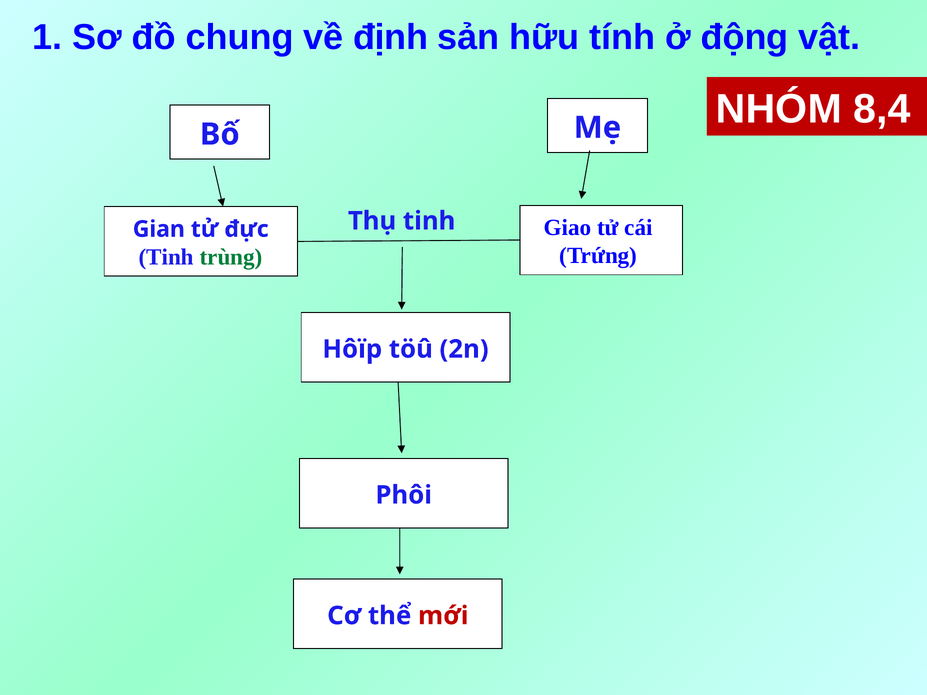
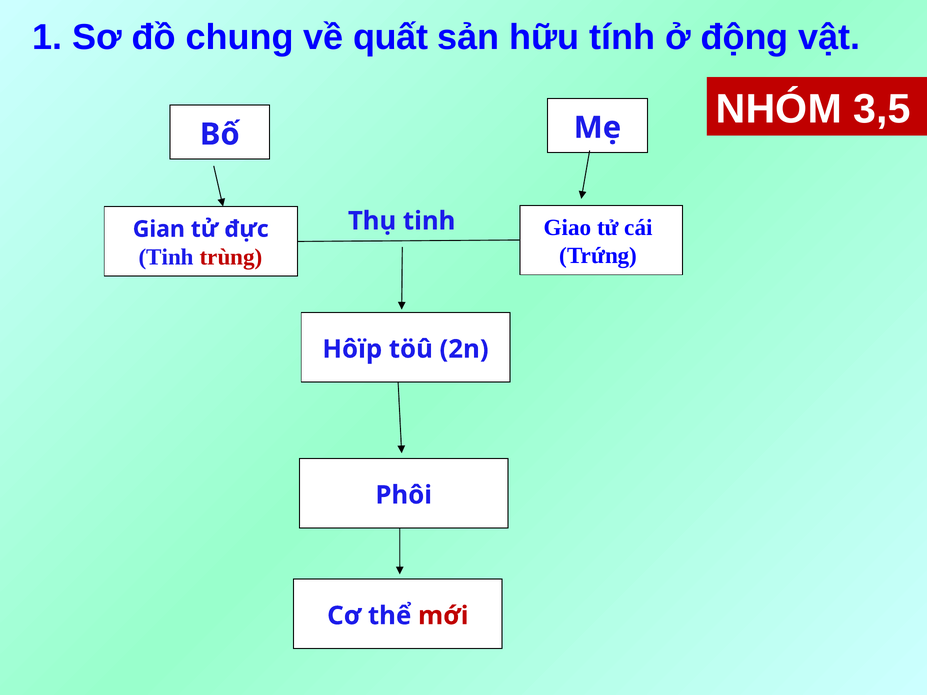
định: định -> quất (391, 37)
8,4: 8,4 -> 3,5 (882, 109)
trùng colour: green -> red (231, 257)
